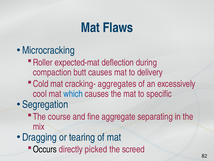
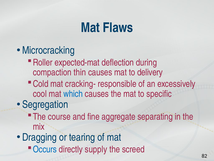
butt: butt -> thin (80, 72)
aggregates: aggregates -> responsible (117, 84)
Occurs colour: black -> blue (45, 149)
picked: picked -> supply (96, 149)
